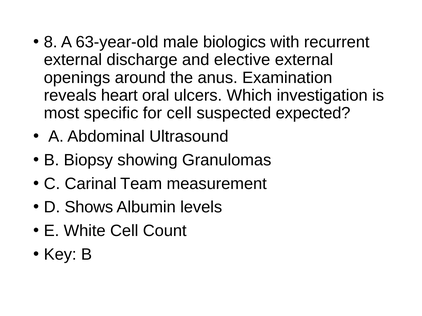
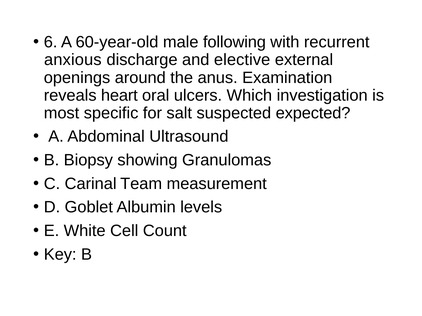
8: 8 -> 6 (51, 42)
63-year-old: 63-year-old -> 60-year-old (117, 42)
biologics: biologics -> following (234, 42)
external: external -> anxious (73, 60)
for cell: cell -> salt (179, 113)
Shows: Shows -> Goblet (89, 208)
